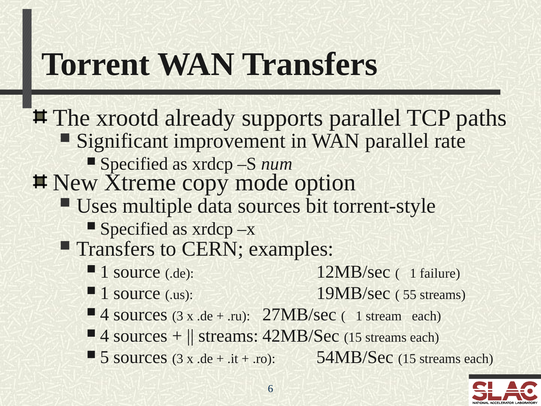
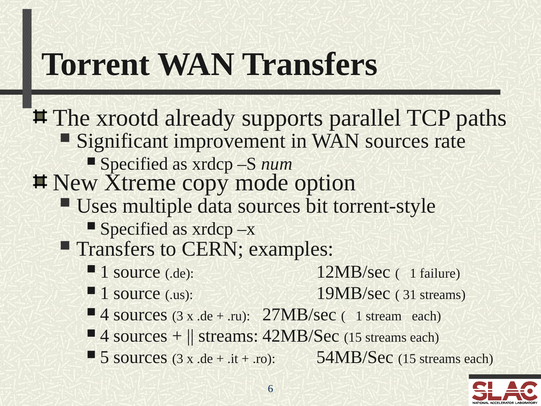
WAN parallel: parallel -> sources (397, 141)
55: 55 -> 31 (410, 295)
